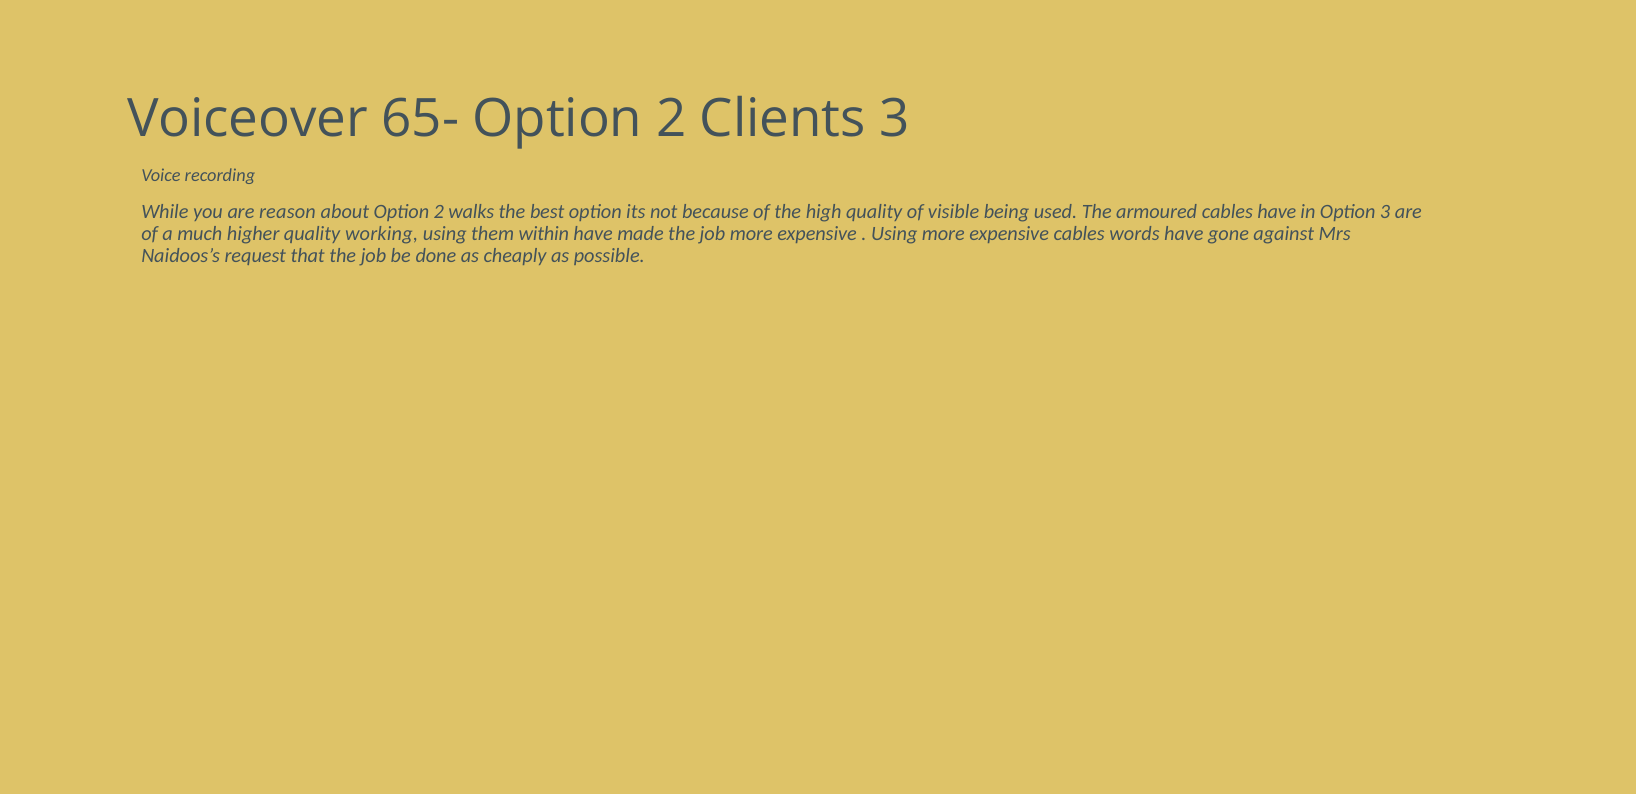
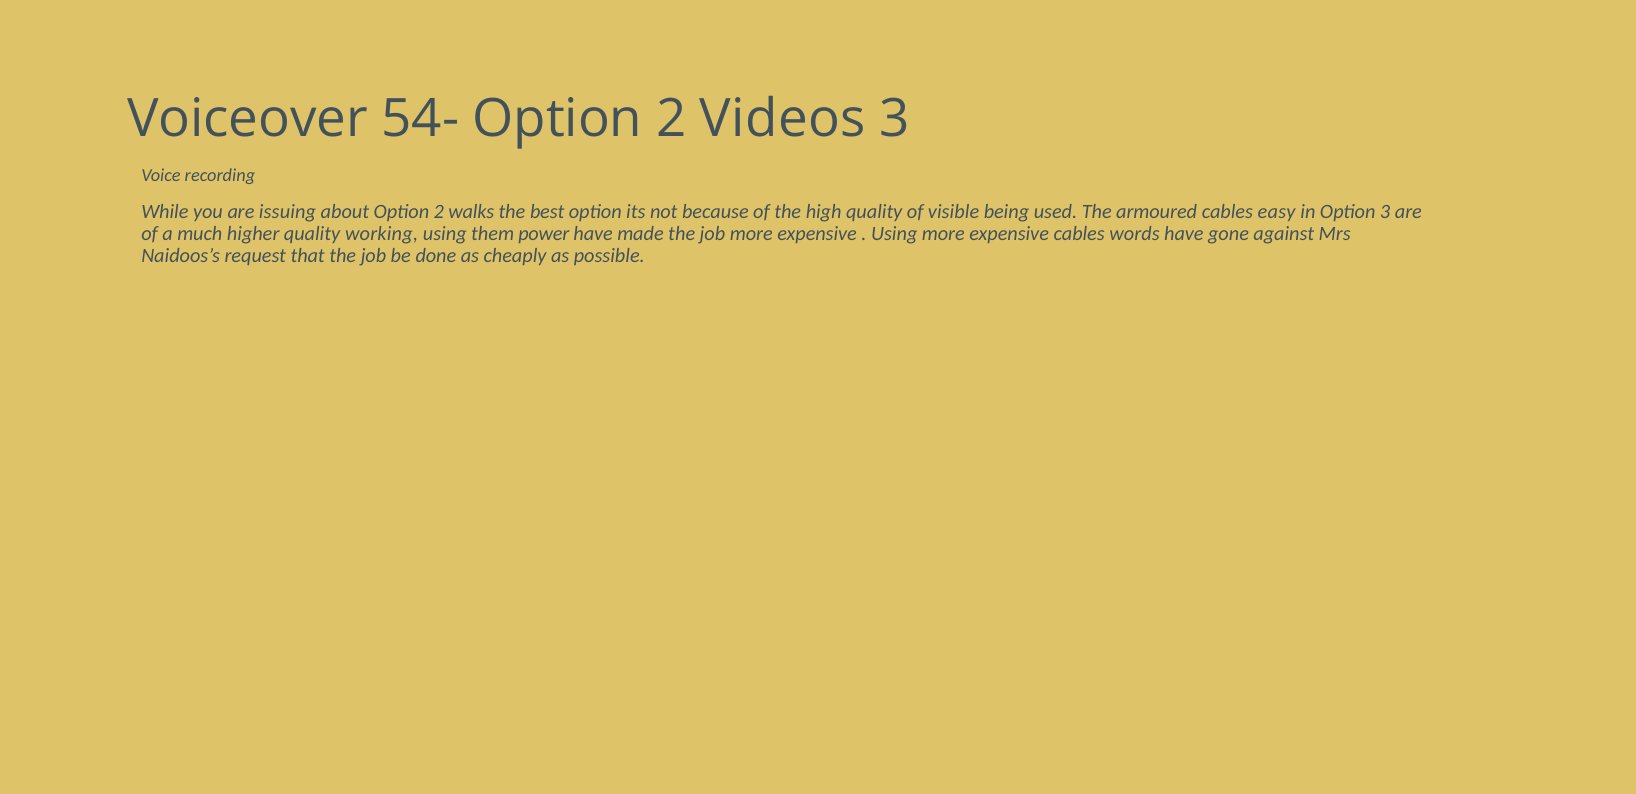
65-: 65- -> 54- (420, 119)
Clients: Clients -> Videos (783, 119)
reason: reason -> issuing (288, 211)
cables have: have -> easy (1277, 211)
within: within -> power (544, 233)
